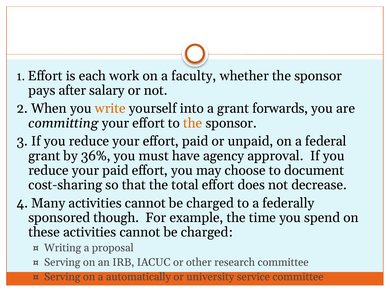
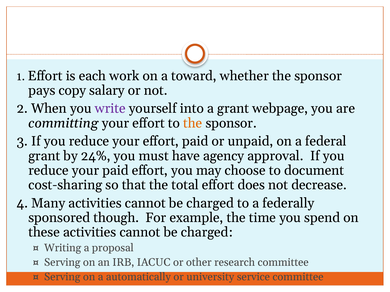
faculty: faculty -> toward (194, 76)
after: after -> copy (72, 91)
write colour: orange -> purple (110, 109)
forwards: forwards -> webpage (280, 109)
36%: 36% -> 24% (96, 156)
